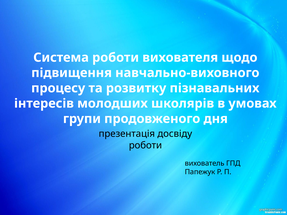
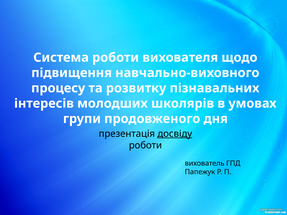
досвіду underline: none -> present (175, 134)
